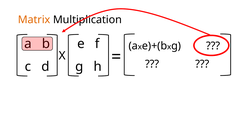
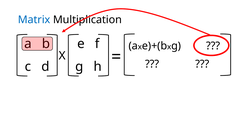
Matrix colour: orange -> blue (34, 20)
